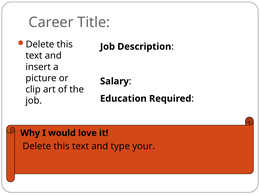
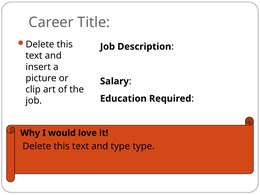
type your: your -> type (144, 146)
